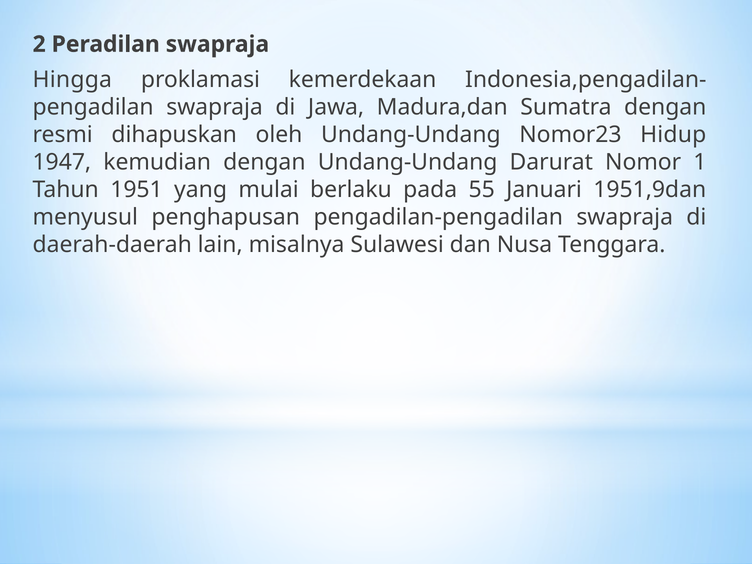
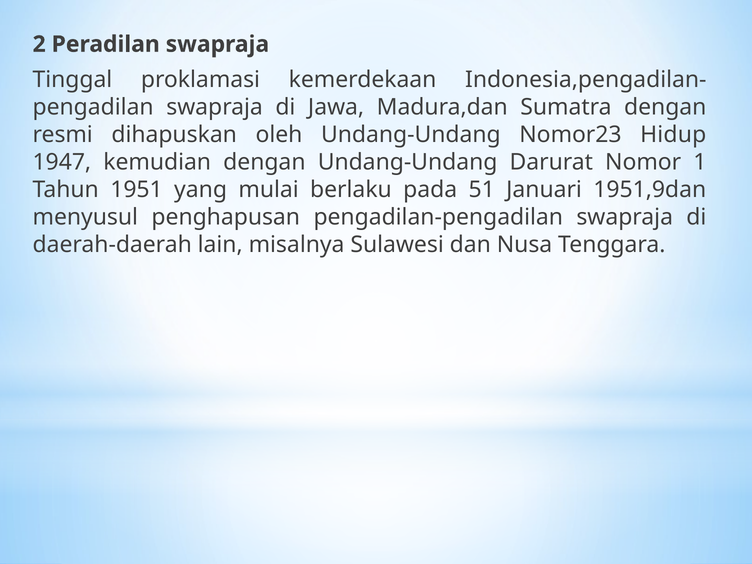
Hingga: Hingga -> Tinggal (72, 80)
55: 55 -> 51 (482, 190)
